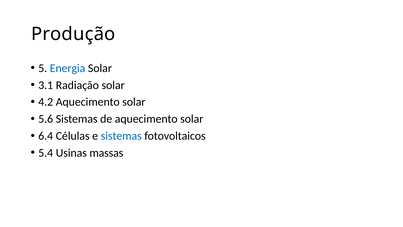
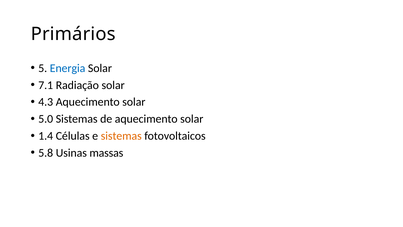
Produção: Produção -> Primários (73, 34)
3.1: 3.1 -> 7.1 (46, 85)
4.2: 4.2 -> 4.3 (46, 102)
5.6: 5.6 -> 5.0 (46, 119)
6.4: 6.4 -> 1.4 (46, 136)
sistemas colour: blue -> orange (121, 136)
5.4: 5.4 -> 5.8 (46, 153)
